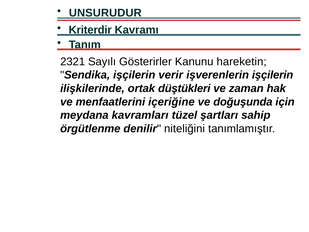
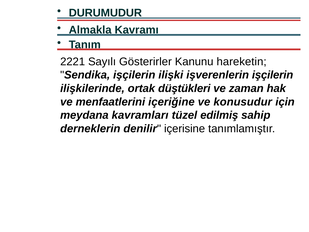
UNSURUDUR: UNSURUDUR -> DURUMUDUR (105, 13)
Kriterdir: Kriterdir -> Almakla (90, 30)
2321: 2321 -> 2221 (73, 62)
verir: verir -> ilişki (171, 75)
doğuşunda: doğuşunda -> konusudur (243, 102)
şartları: şartları -> edilmiş (219, 115)
örgütlenme: örgütlenme -> derneklerin (90, 128)
niteliğini: niteliğini -> içerisine (185, 128)
